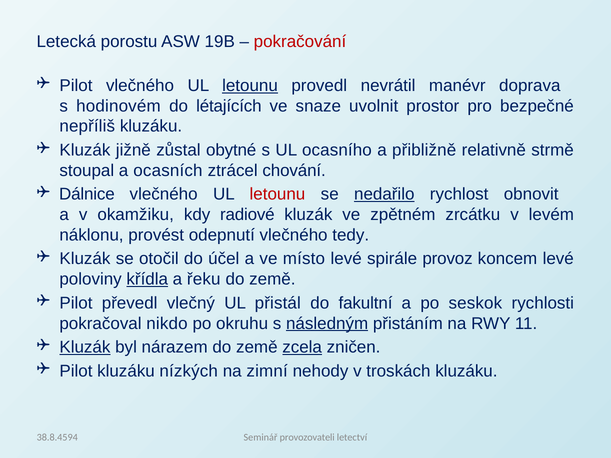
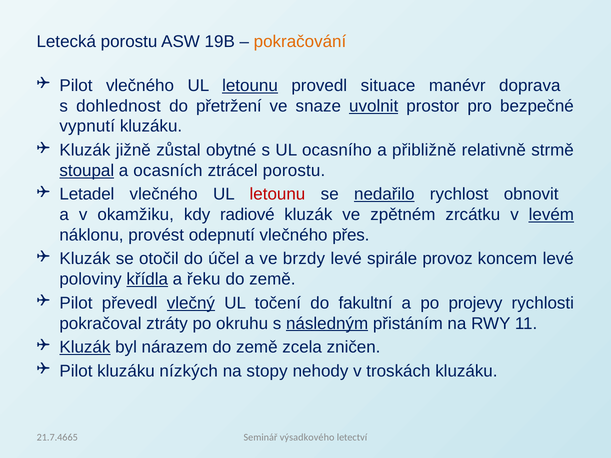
pokračování colour: red -> orange (300, 41)
nevrátil: nevrátil -> situace (388, 86)
hodinovém: hodinovém -> dohlednost (118, 106)
létajících: létajících -> přetržení (229, 106)
uvolnit underline: none -> present (374, 106)
nepříliš: nepříliš -> vypnutí (87, 126)
stoupal underline: none -> present (87, 171)
ztrácel chování: chování -> porostu (294, 171)
Dálnice: Dálnice -> Letadel (87, 194)
levém underline: none -> present (551, 215)
tedy: tedy -> přes (351, 235)
místo: místo -> brzdy (304, 259)
vlečný underline: none -> present (191, 303)
přistál: přistál -> točení (278, 303)
seskok: seskok -> projevy (475, 303)
nikdo: nikdo -> ztráty (167, 324)
zcela underline: present -> none (302, 347)
zimní: zimní -> stopy (267, 371)
38.8.4594: 38.8.4594 -> 21.7.4665 (57, 438)
provozovateli: provozovateli -> výsadkového (307, 438)
